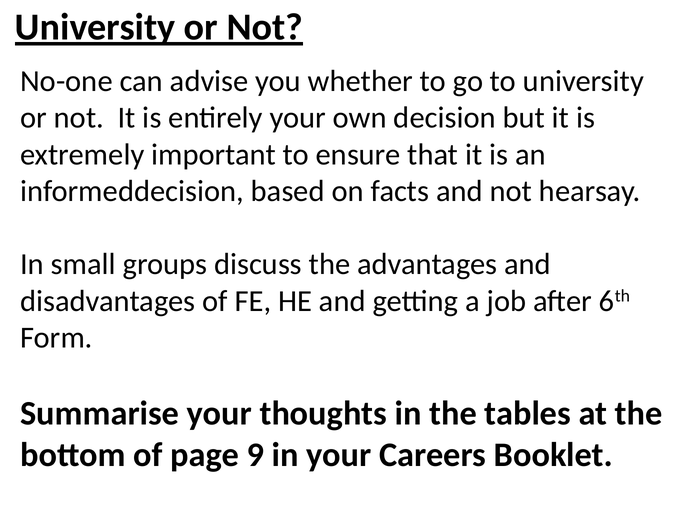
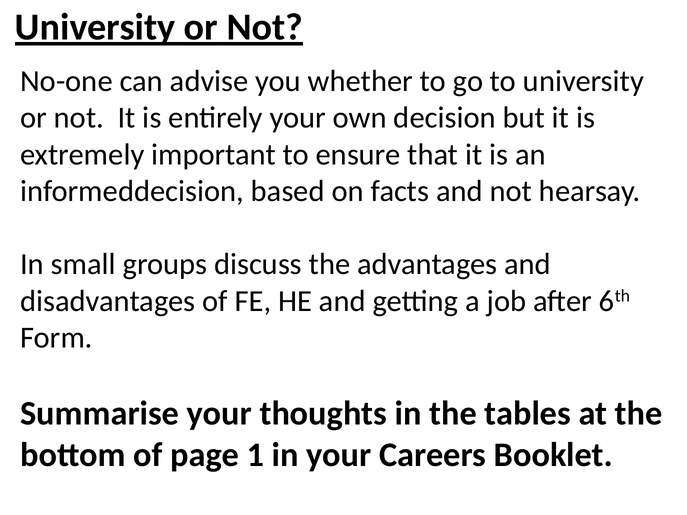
9: 9 -> 1 (255, 455)
